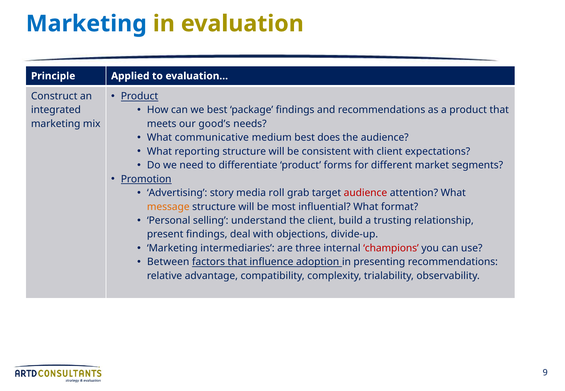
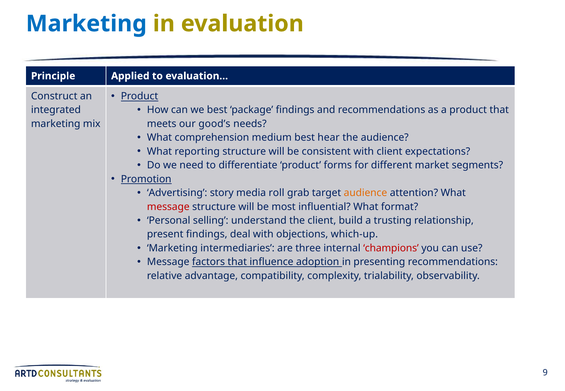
communicative: communicative -> comprehension (212, 138)
does: does -> hear (329, 138)
audience colour: red -> orange (365, 193)
message colour: orange -> red (168, 207)
divide-up: divide-up -> which-up (354, 234)
Between: Between -> Message (168, 262)
